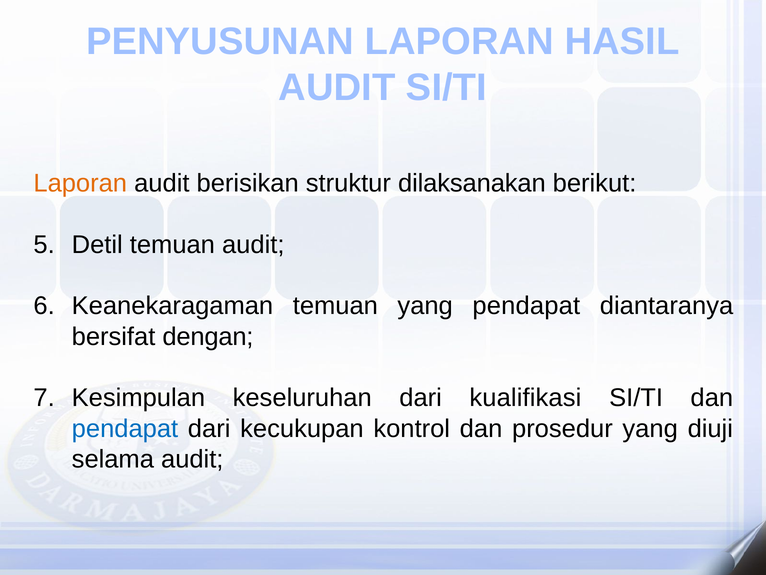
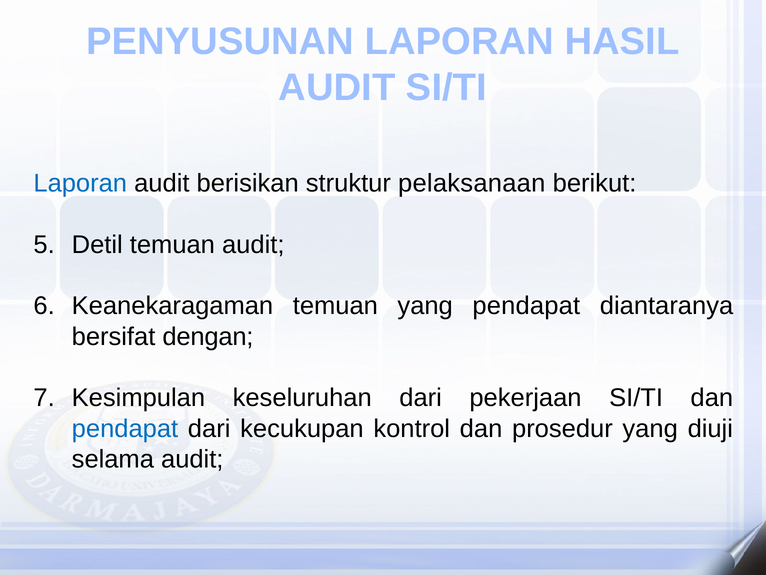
Laporan colour: orange -> blue (80, 183)
dilaksanakan: dilaksanakan -> pelaksanaan (472, 183)
kualifikasi: kualifikasi -> pekerjaan (525, 398)
